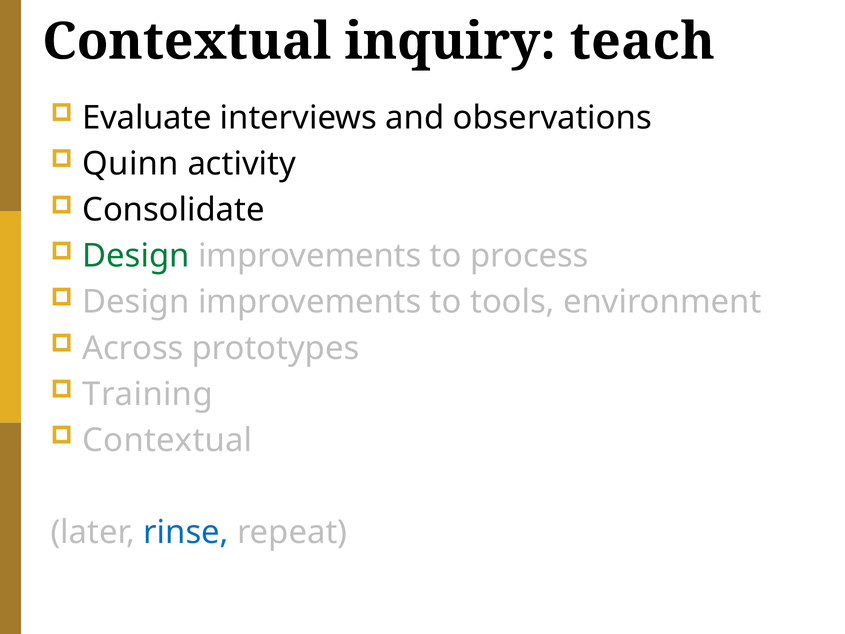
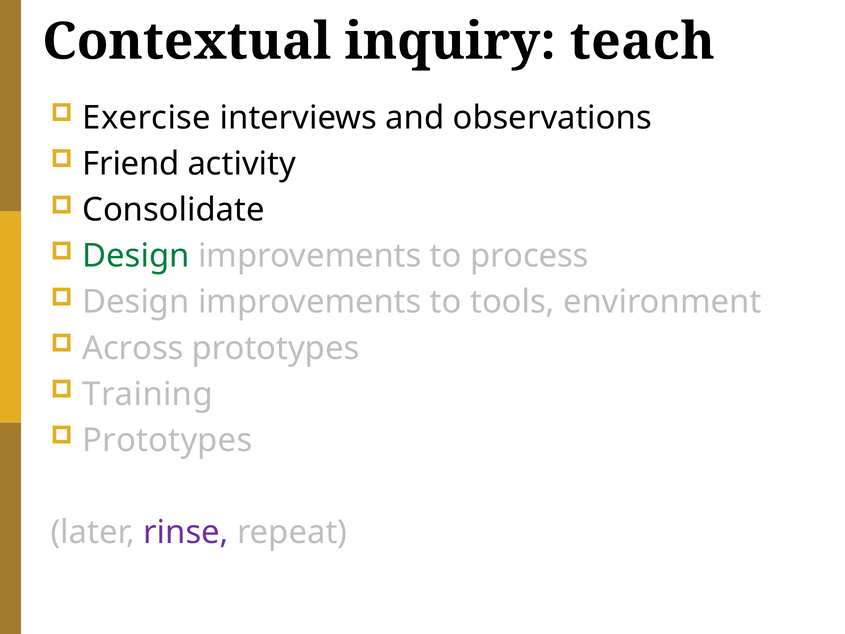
Evaluate: Evaluate -> Exercise (147, 118)
Quinn: Quinn -> Friend (131, 164)
Contextual: Contextual -> Prototypes (167, 440)
rinse colour: blue -> purple (186, 532)
